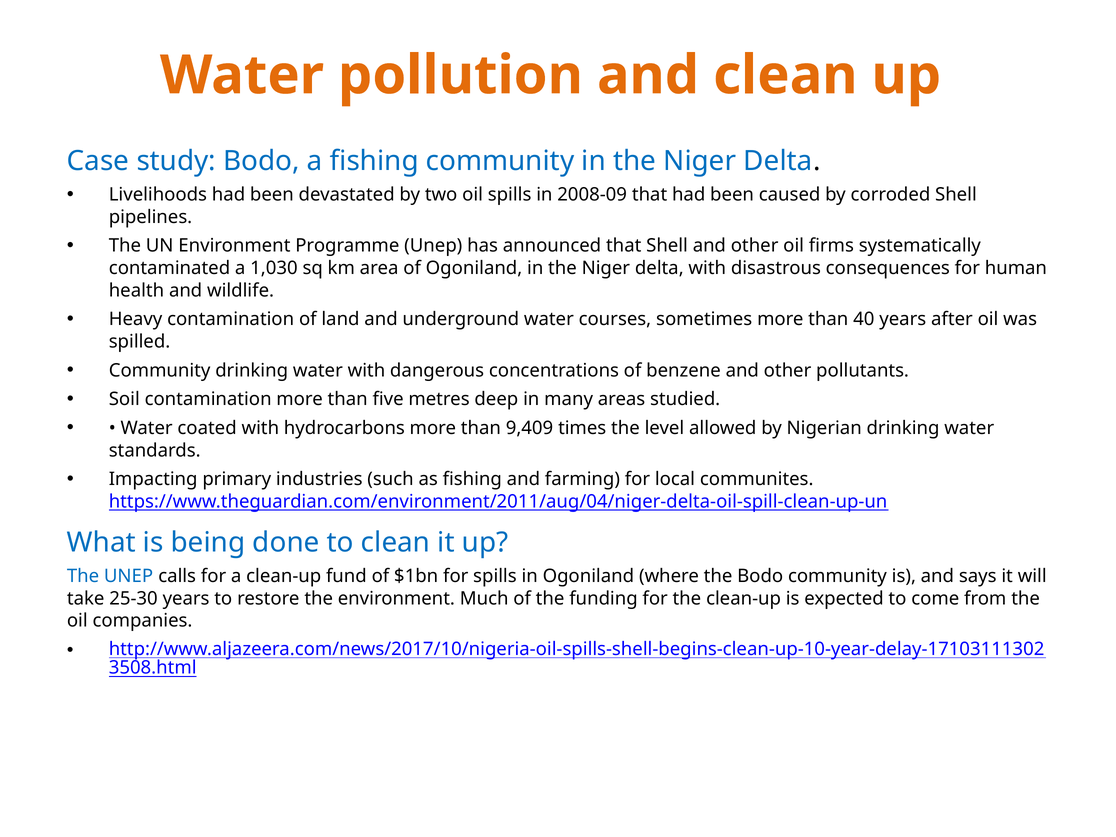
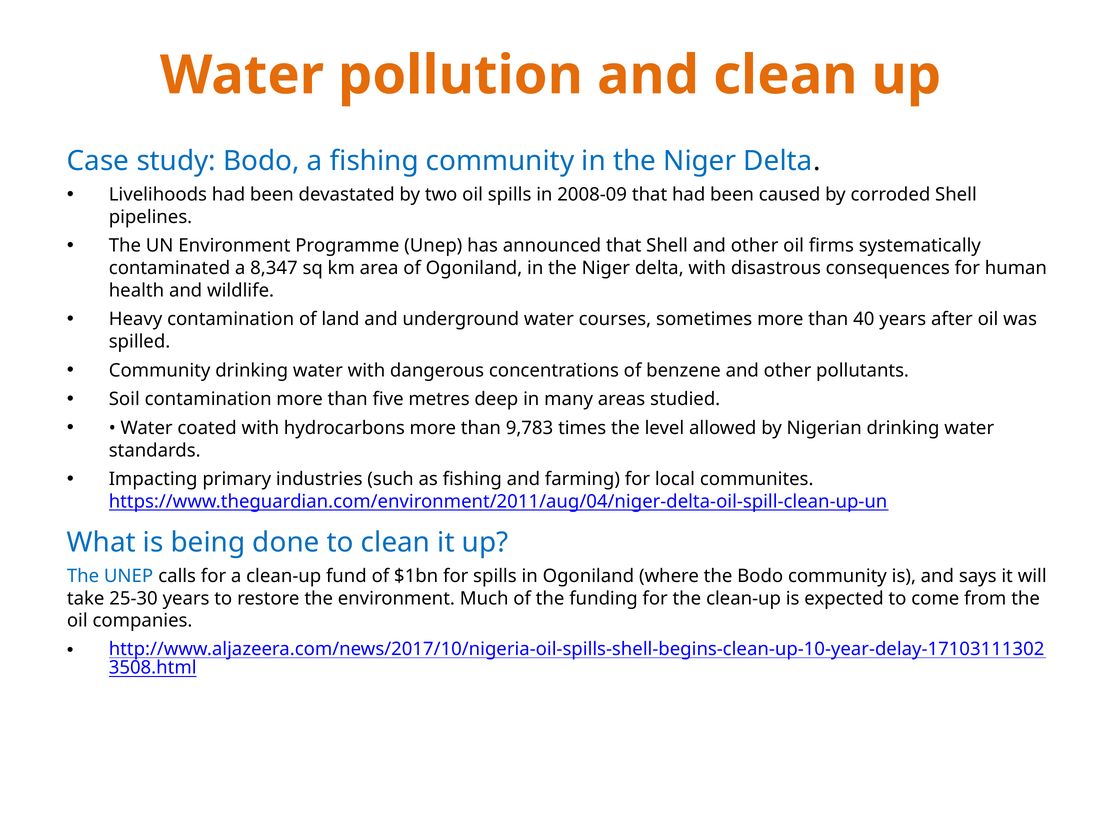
1,030: 1,030 -> 8,347 (274, 268)
9,409: 9,409 -> 9,783 (529, 428)
